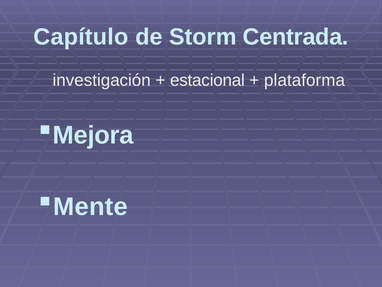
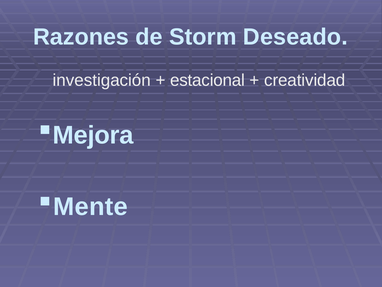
Capítulo: Capítulo -> Razones (81, 37)
Centrada: Centrada -> Deseado (295, 37)
plataforma: plataforma -> creatividad (305, 80)
